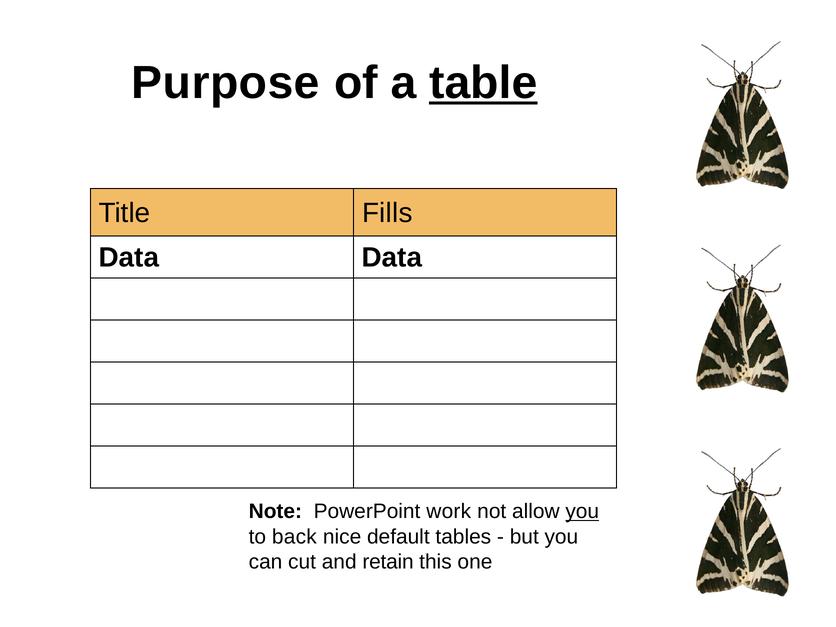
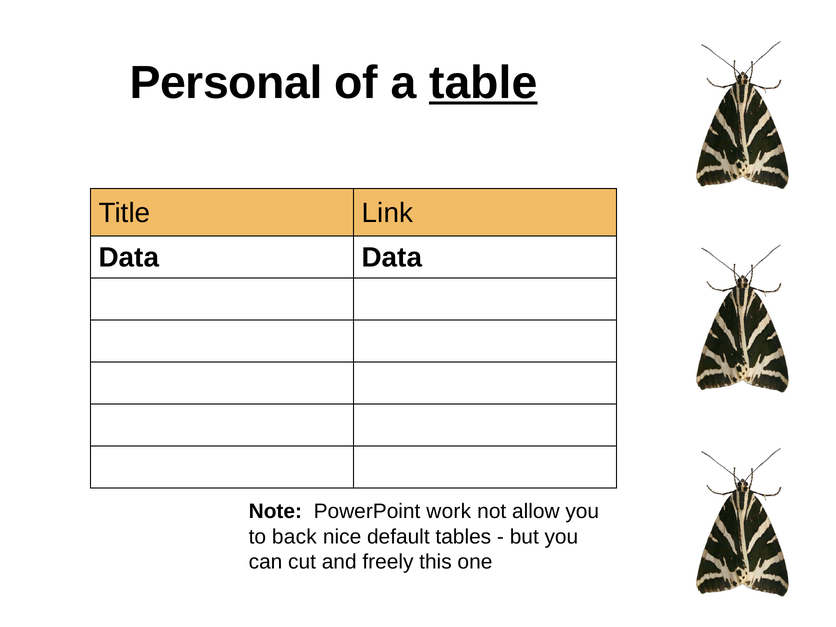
Purpose: Purpose -> Personal (226, 83)
Fills: Fills -> Link (387, 213)
you underline: present -> none (582, 512)
retain: retain -> freely (388, 562)
